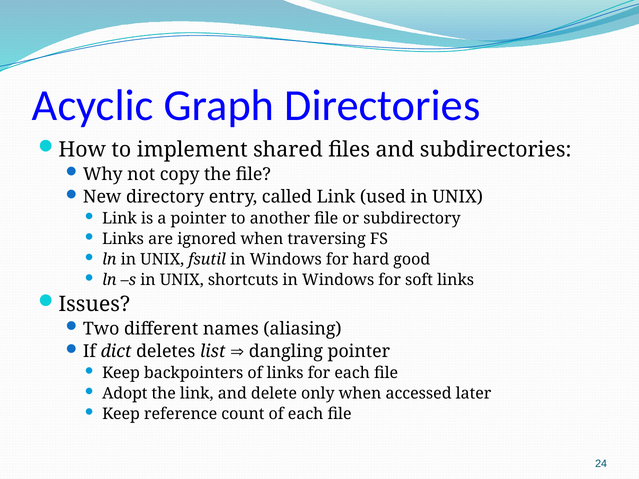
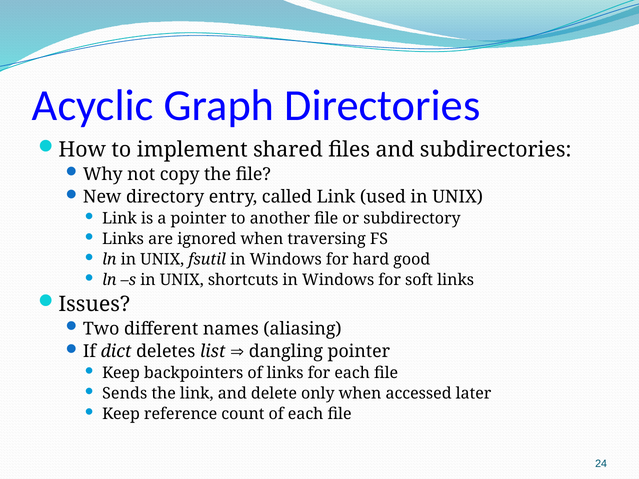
Adopt: Adopt -> Sends (125, 393)
